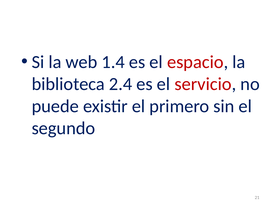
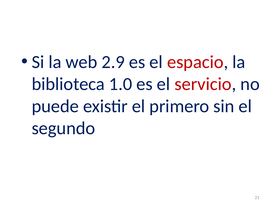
1.4: 1.4 -> 2.9 (113, 62)
2.4: 2.4 -> 1.0 (121, 84)
